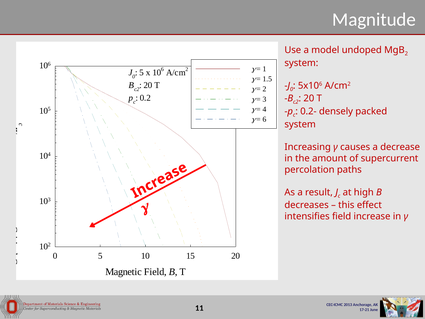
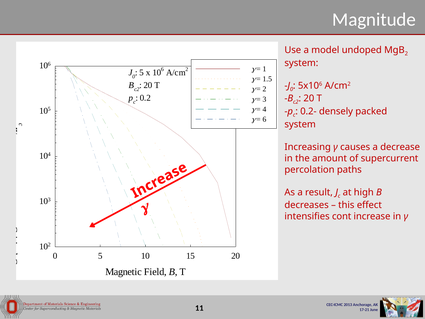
intensifies field: field -> cont (342, 216)
